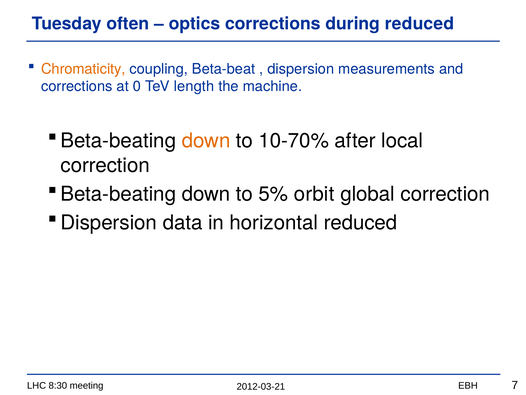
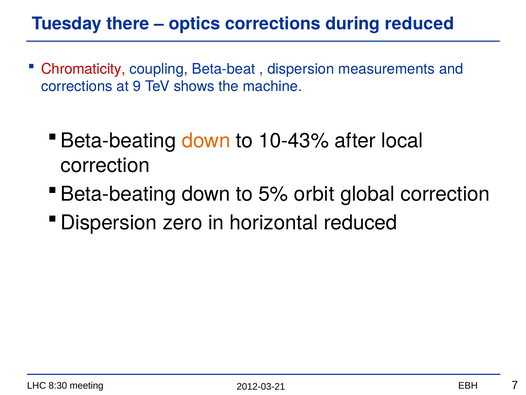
often: often -> there (128, 24)
Chromaticity colour: orange -> red (83, 69)
0: 0 -> 9 (137, 86)
length: length -> shows (194, 86)
10-70%: 10-70% -> 10-43% (294, 141)
data: data -> zero (183, 222)
